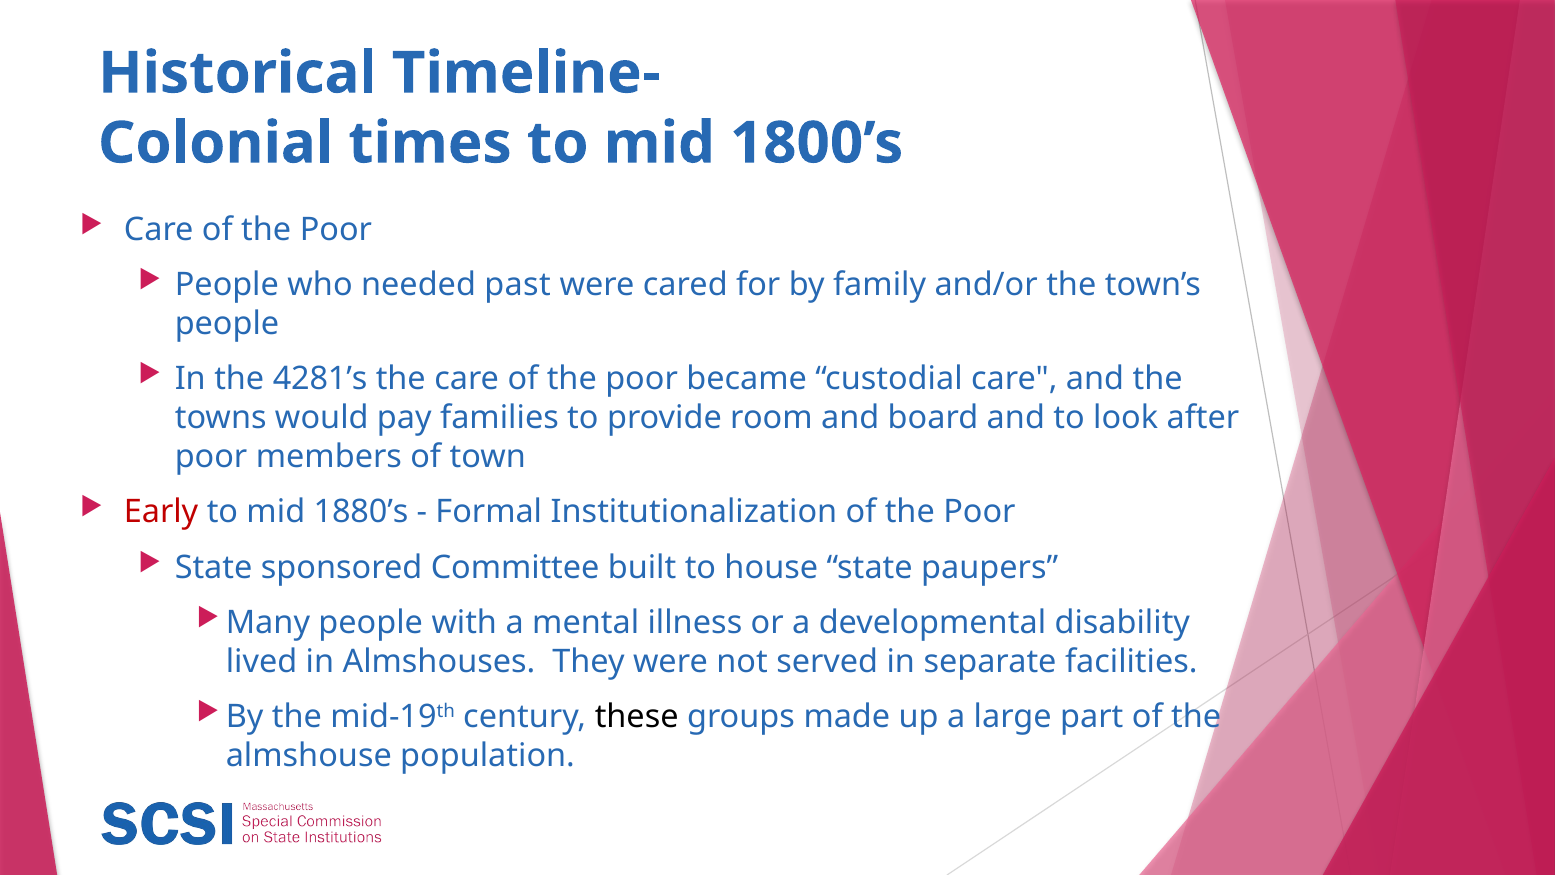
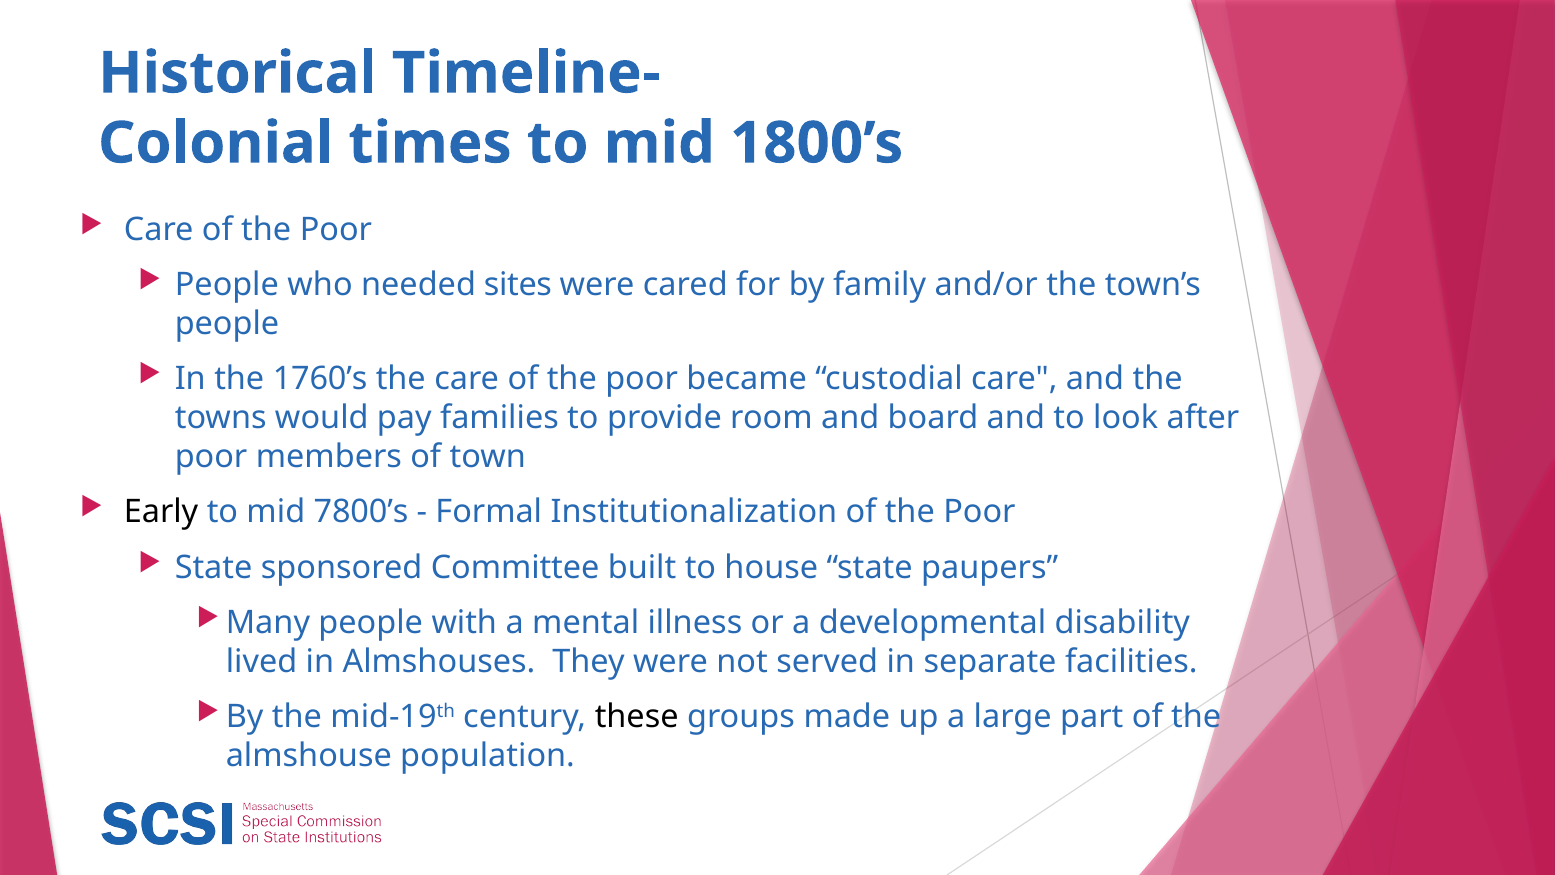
past: past -> sites (518, 285)
4281’s: 4281’s -> 1760’s (320, 379)
Early colour: red -> black (161, 512)
1880’s: 1880’s -> 7800’s (361, 512)
